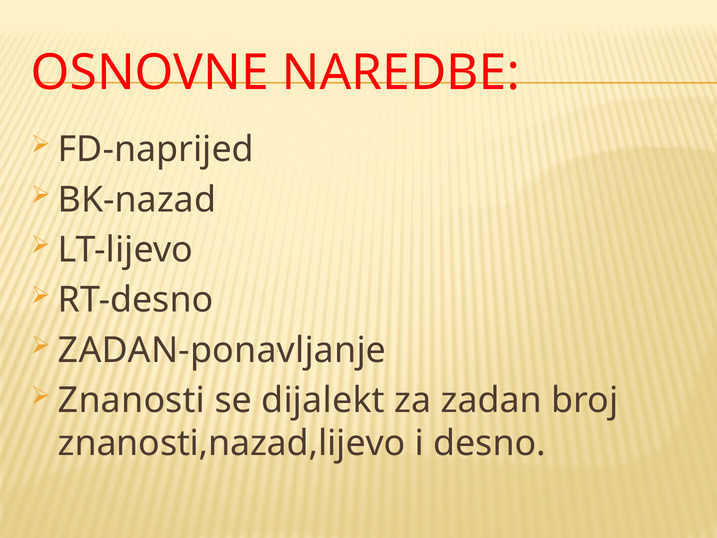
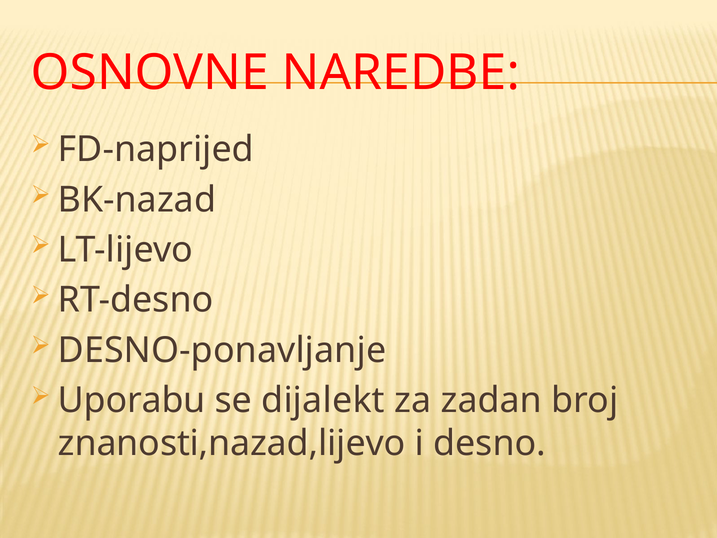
ZADAN-ponavljanje: ZADAN-ponavljanje -> DESNO-ponavljanje (222, 350)
Znanosti: Znanosti -> Uporabu (132, 400)
